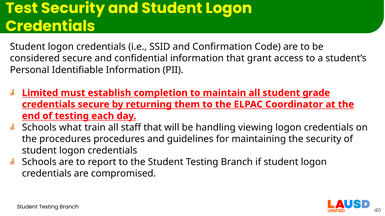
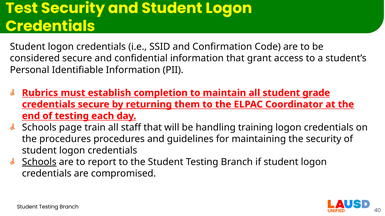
Limited: Limited -> Rubrics (40, 93)
what: what -> page (70, 128)
viewing: viewing -> training (256, 128)
Schools underline: none -> present (39, 162)
